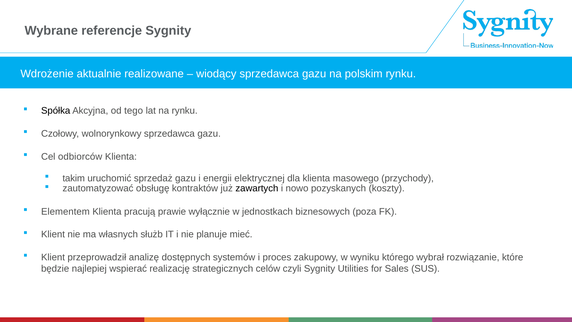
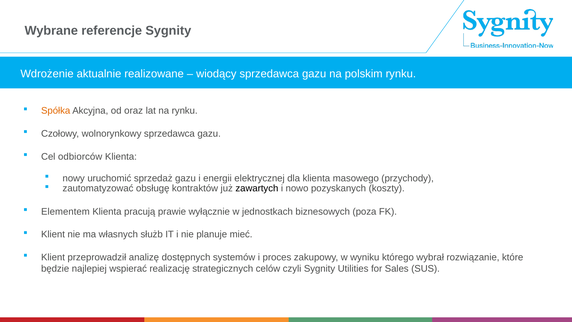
Spółka colour: black -> orange (56, 111)
tego: tego -> oraz (134, 111)
takim: takim -> nowy (74, 178)
